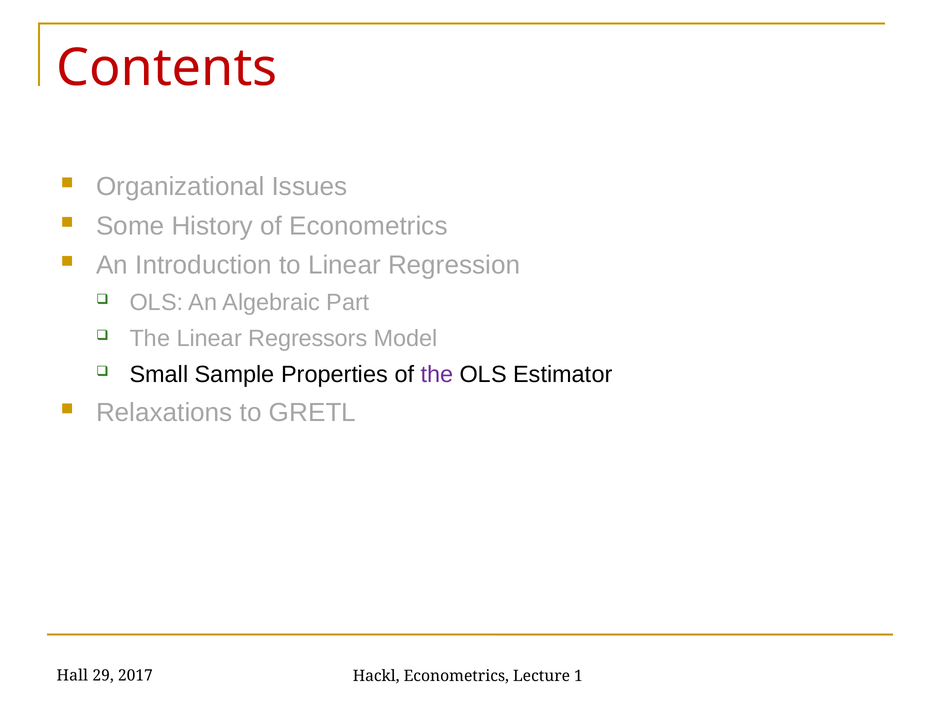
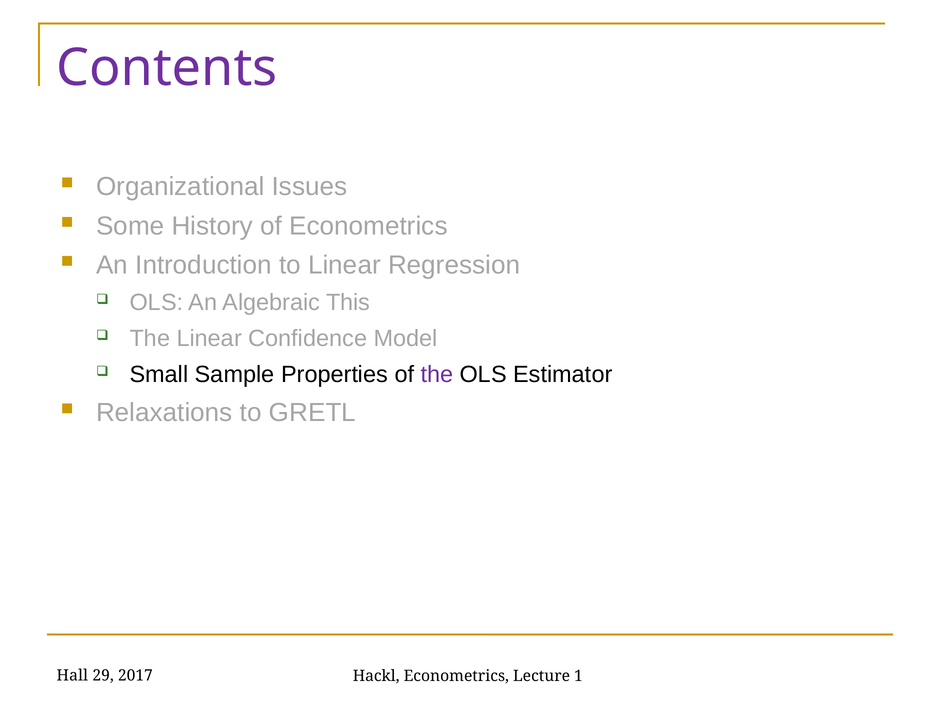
Contents colour: red -> purple (167, 68)
Part: Part -> This (348, 303)
Regressors: Regressors -> Confidence (308, 339)
